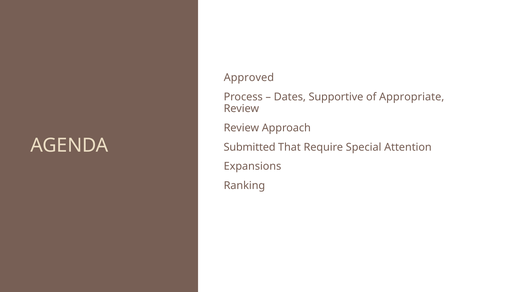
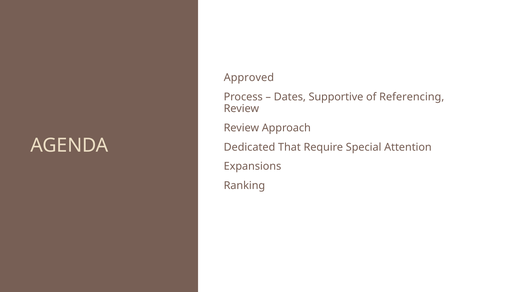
Appropriate: Appropriate -> Referencing (412, 97)
Submitted: Submitted -> Dedicated (249, 147)
